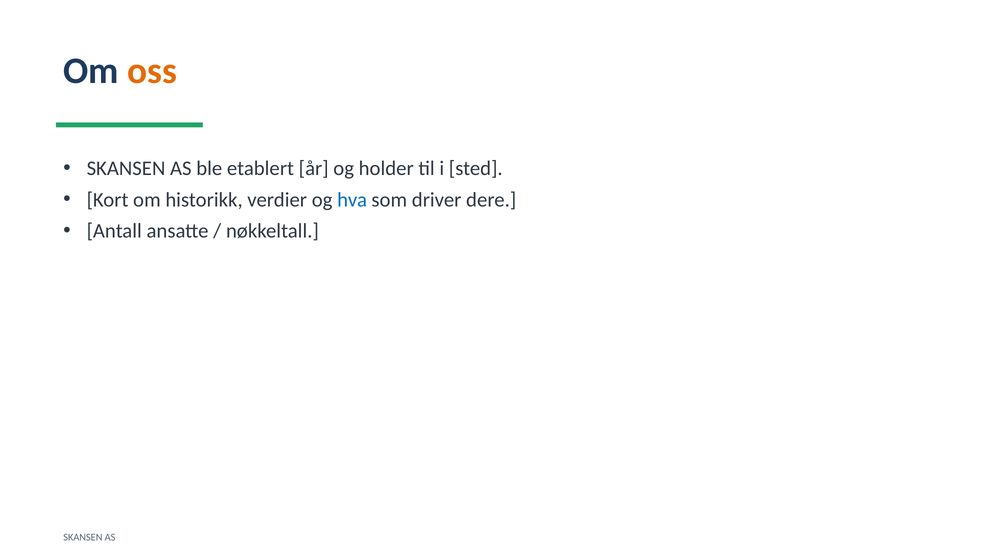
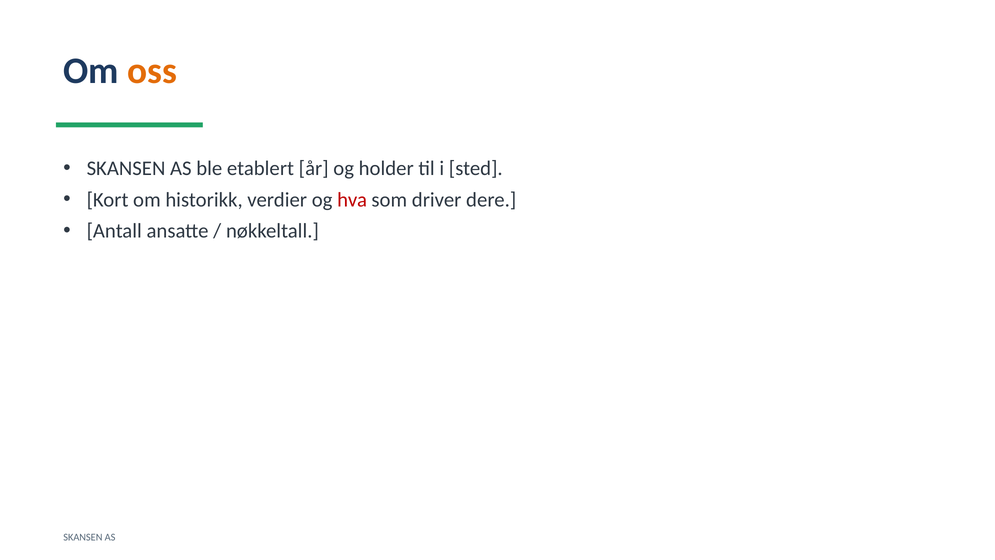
hva colour: blue -> red (352, 200)
